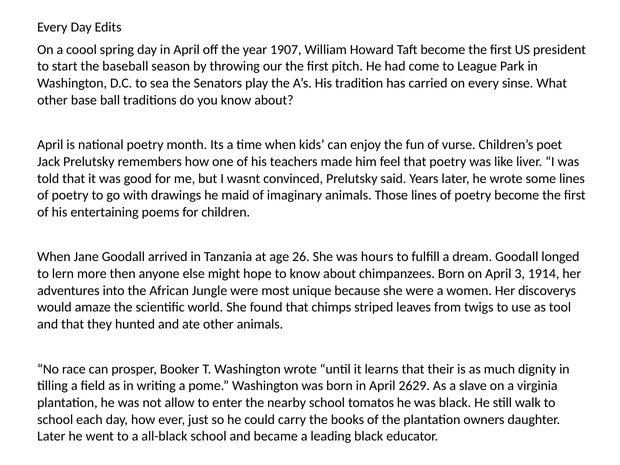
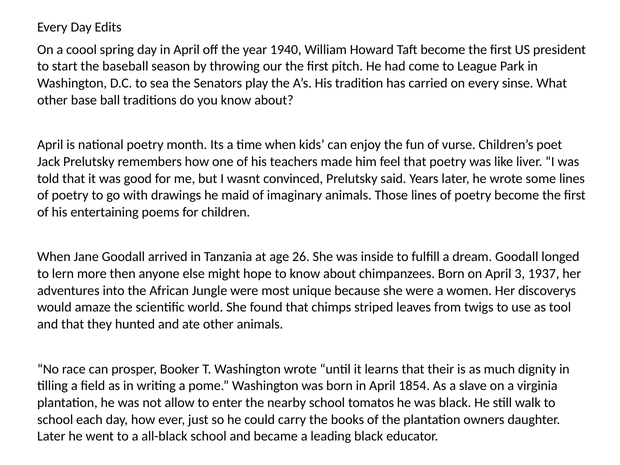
1907: 1907 -> 1940 (286, 50)
hours: hours -> inside (377, 257)
1914: 1914 -> 1937 (544, 274)
2629: 2629 -> 1854 (414, 386)
